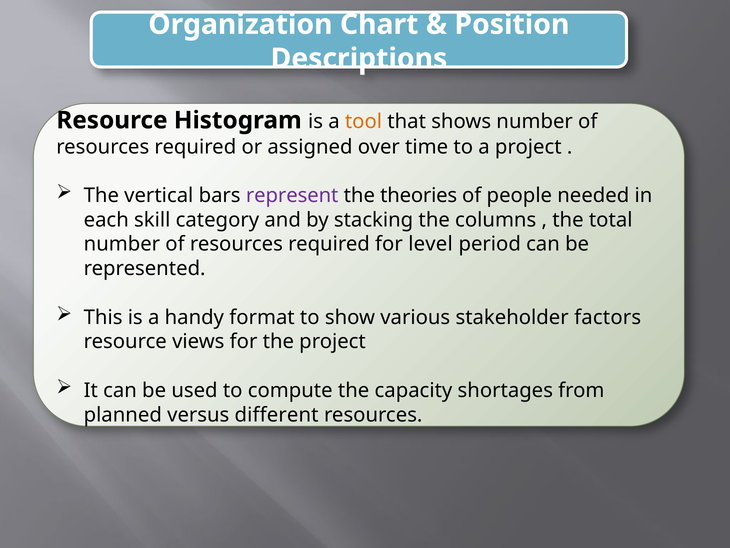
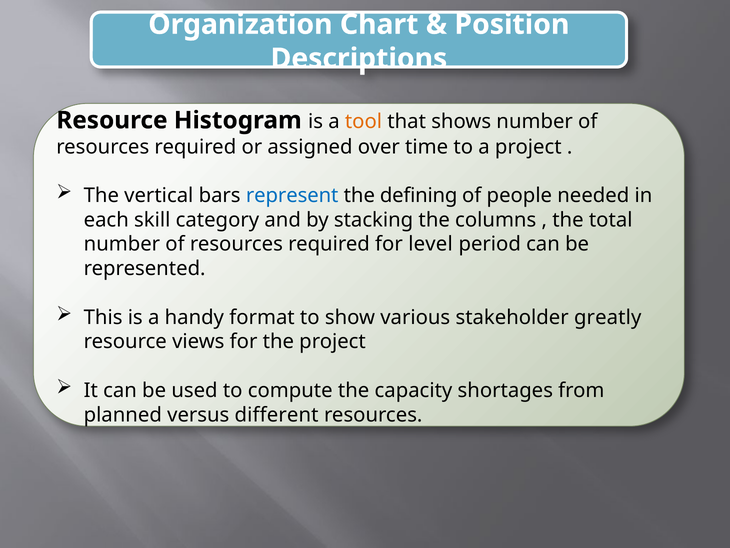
represent colour: purple -> blue (292, 195)
theories: theories -> defining (419, 195)
factors: factors -> greatly (608, 317)
